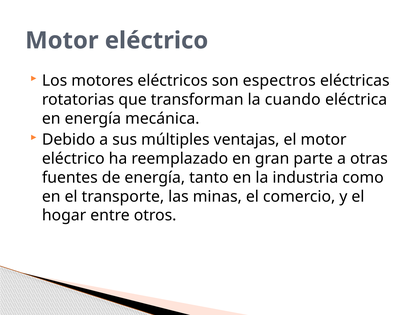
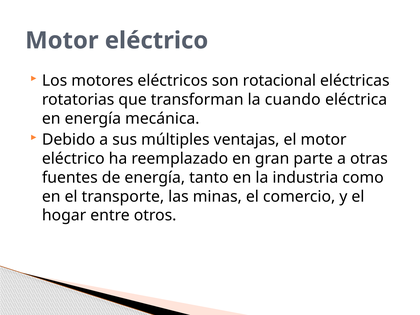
espectros: espectros -> rotacional (279, 81)
